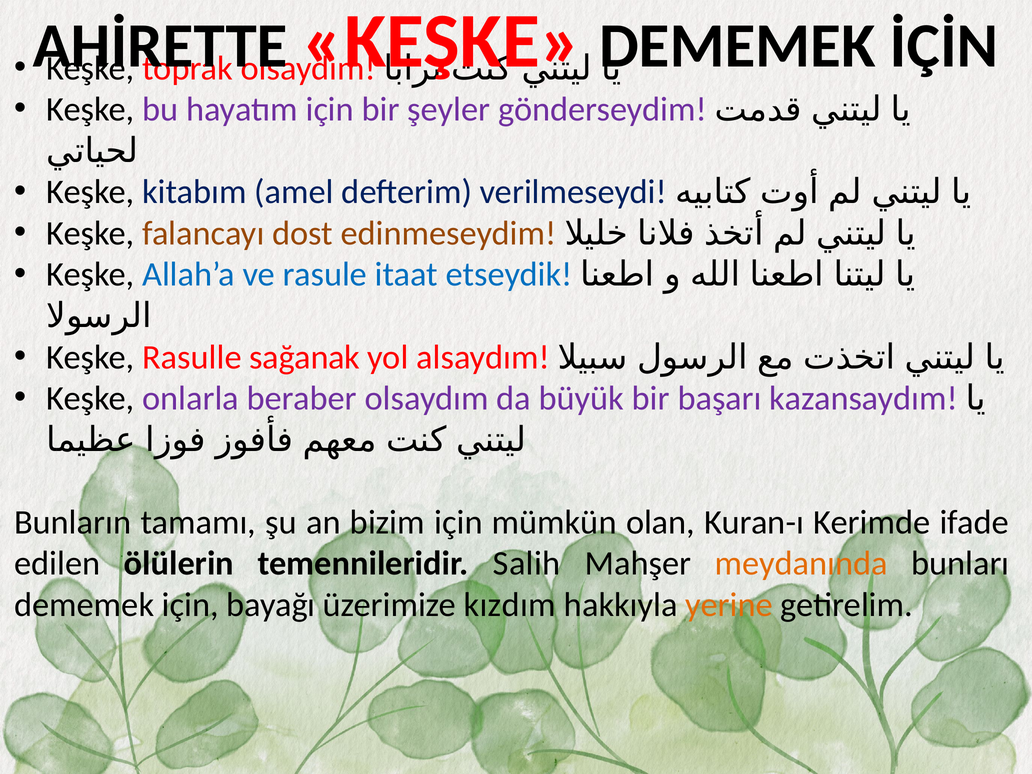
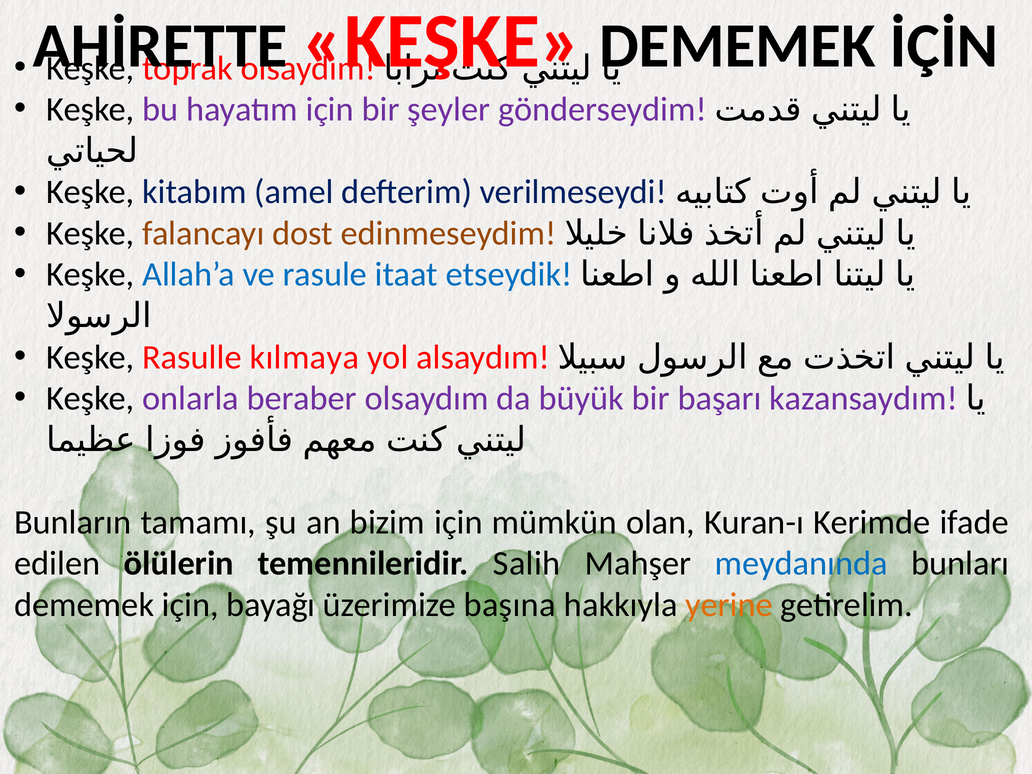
sağanak: sağanak -> kılmaya (304, 357)
meydanında colour: orange -> blue (801, 564)
kızdım: kızdım -> başına (510, 605)
